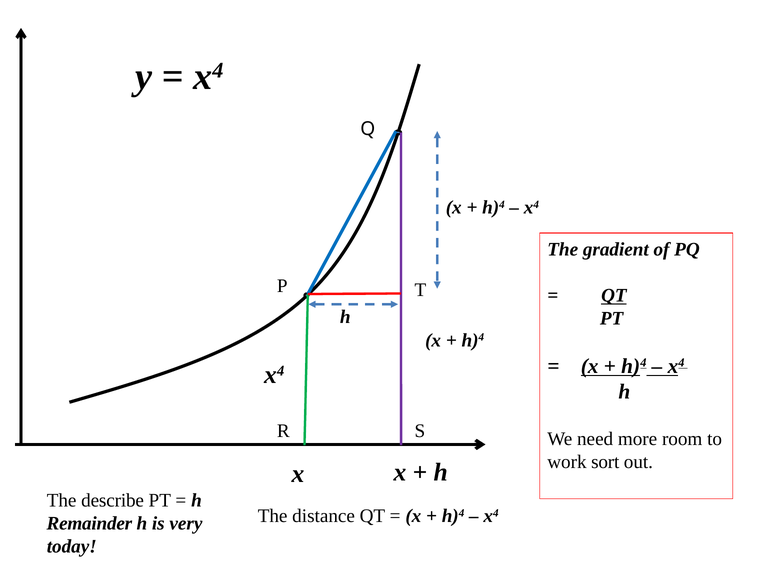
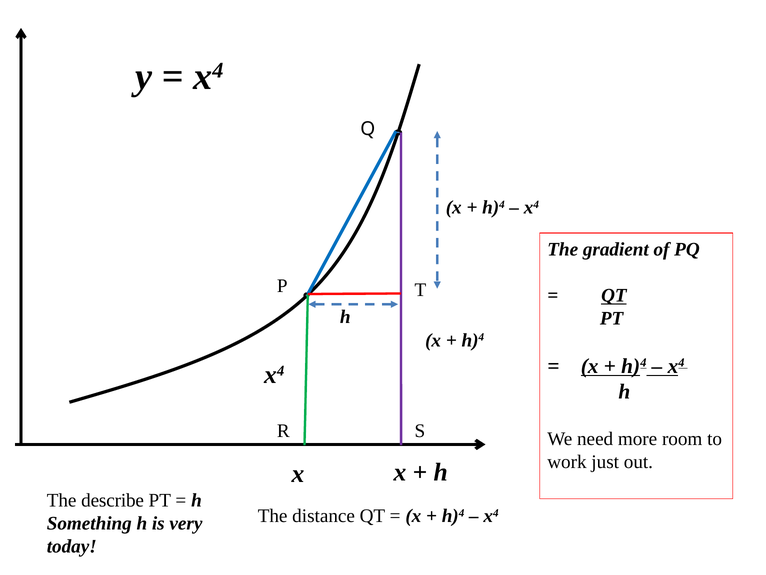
sort: sort -> just (605, 461)
Remainder: Remainder -> Something (89, 523)
